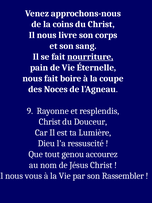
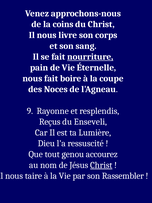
Christ: Christ -> Reçus (50, 122)
Douceur: Douceur -> Enseveli (90, 122)
Christ underline: none -> present (101, 165)
vous: vous -> taire (33, 176)
